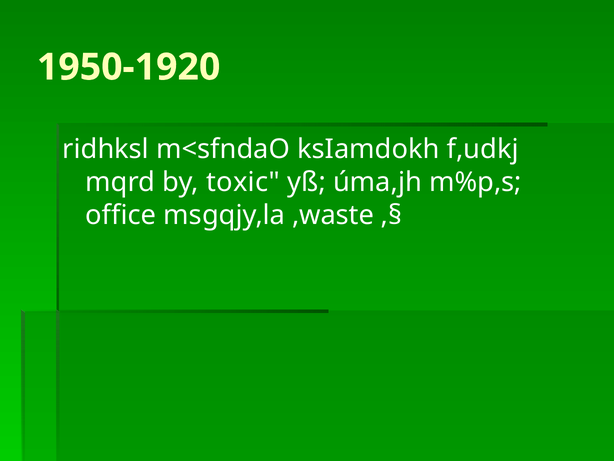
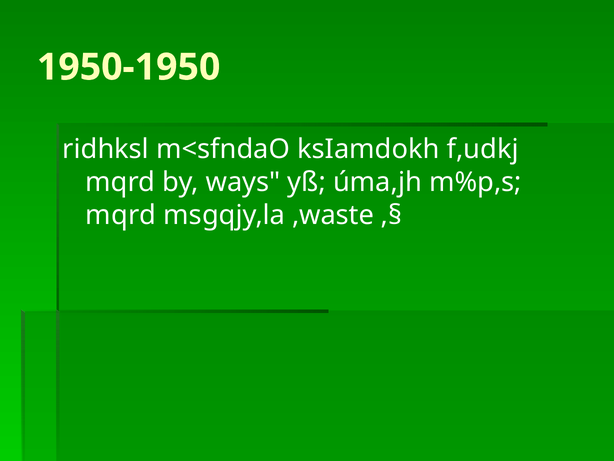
1950-1920: 1950-1920 -> 1950-1950 (129, 67)
toxic: toxic -> ways (243, 182)
office: office -> mqrd (121, 215)
